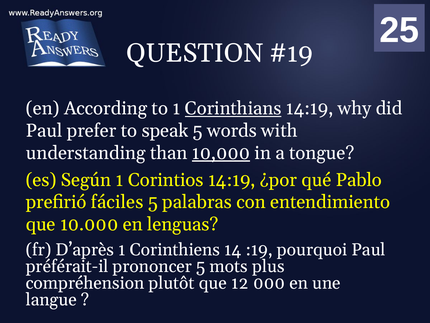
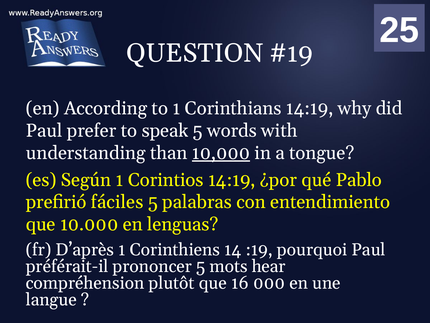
Corinthians underline: present -> none (233, 108)
plus: plus -> hear (269, 266)
que 12: 12 -> 16 (240, 283)
